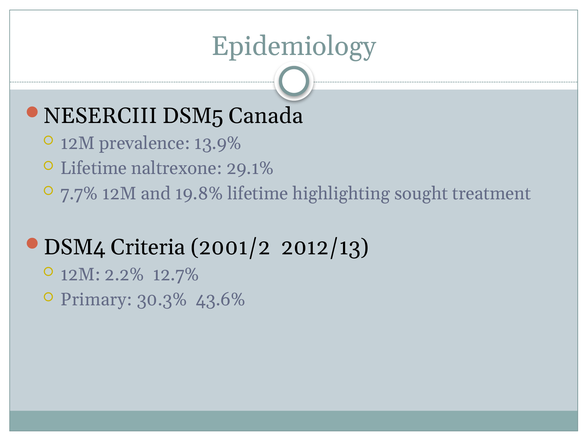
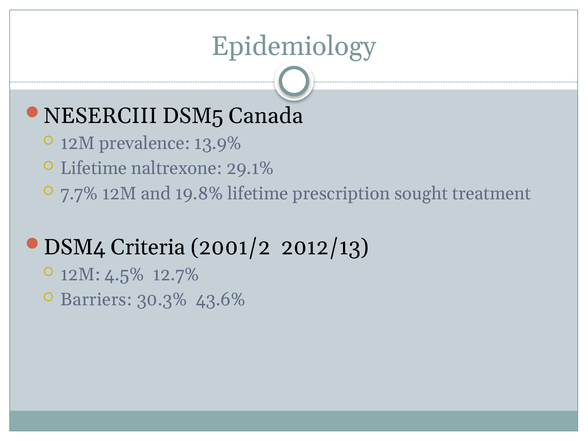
highlighting: highlighting -> prescription (341, 193)
2.2%: 2.2% -> 4.5% (124, 275)
Primary: Primary -> Barriers (96, 300)
